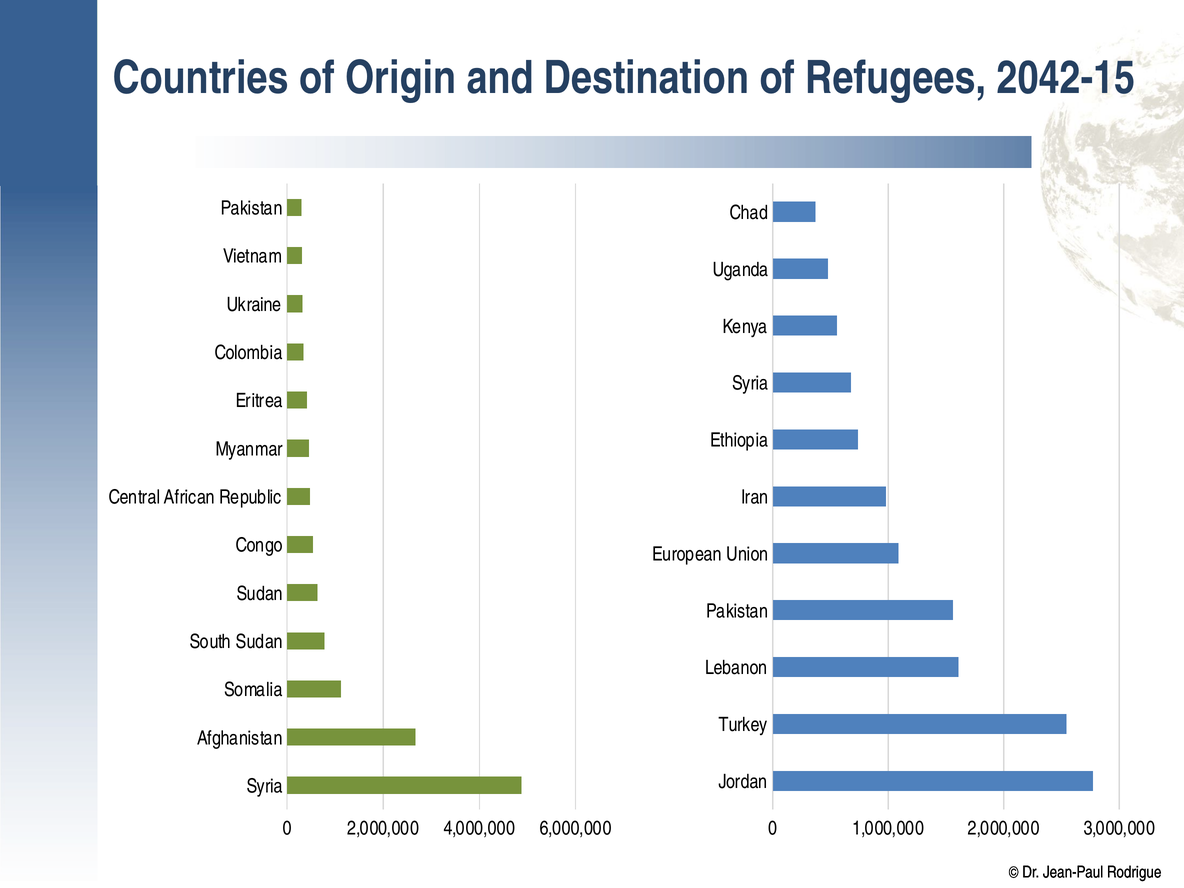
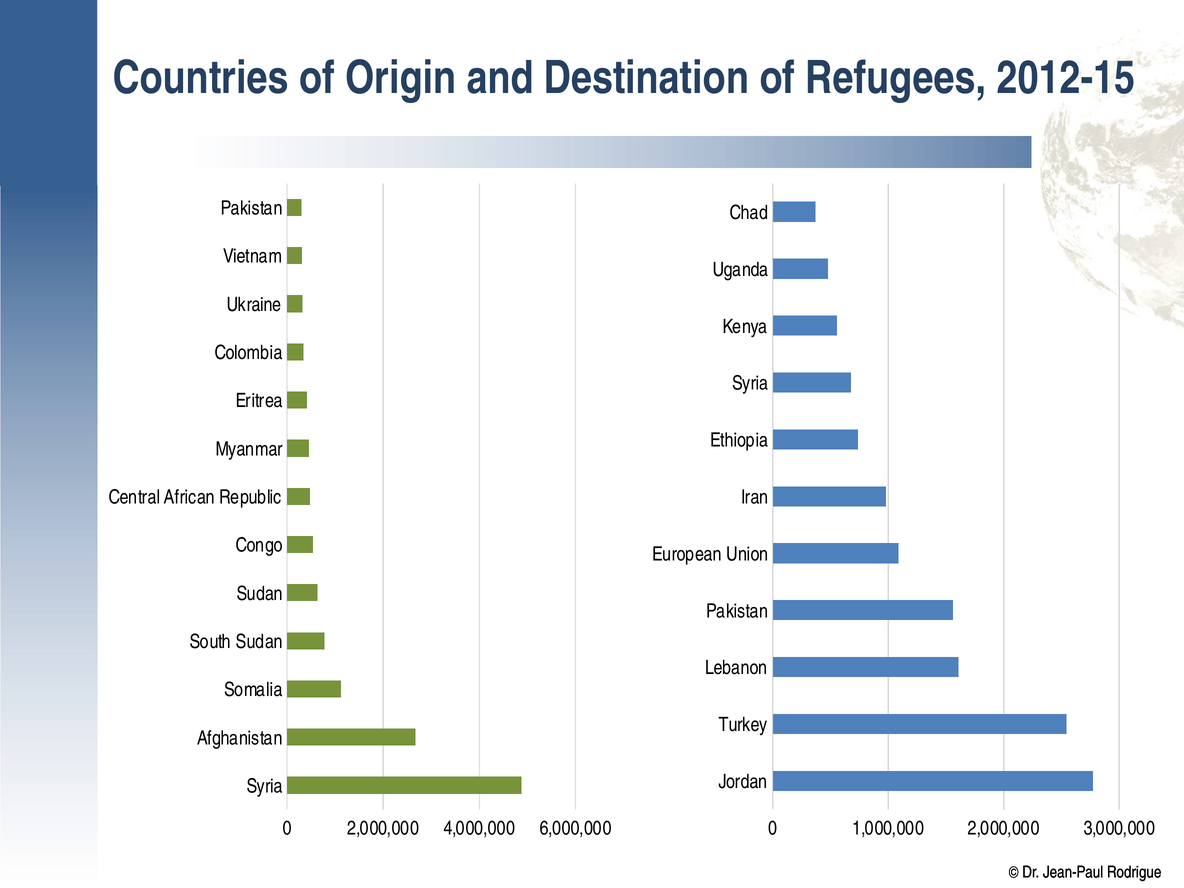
2042-15: 2042-15 -> 2012-15 (1066, 78)
